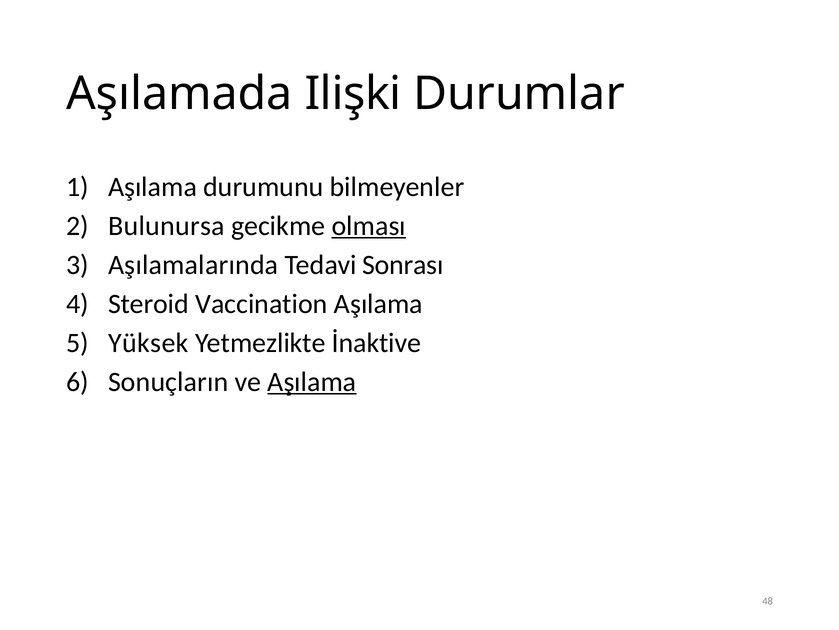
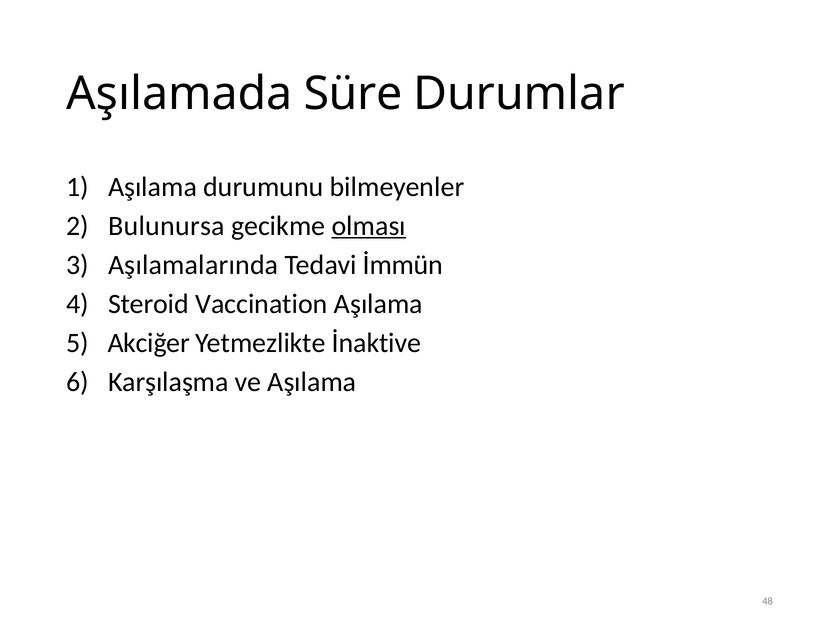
Ilişki: Ilişki -> Süre (353, 94)
Sonrası: Sonrası -> İmmün (403, 265)
Yüksek: Yüksek -> Akciğer (149, 342)
Sonuçların: Sonuçların -> Karşılaşma (168, 381)
Aşılama underline: present -> none (312, 381)
